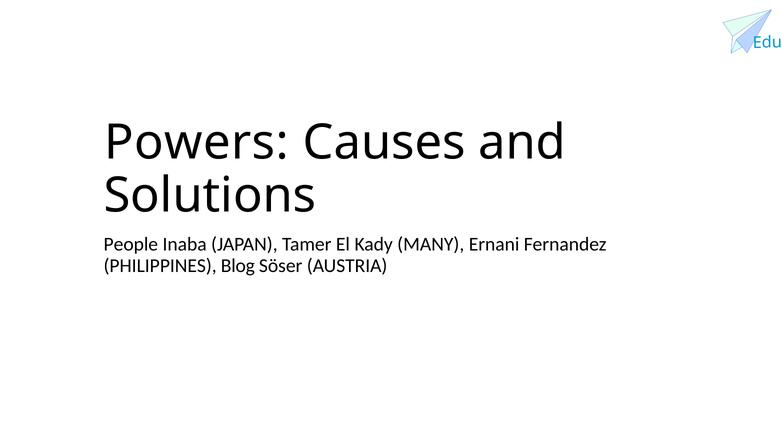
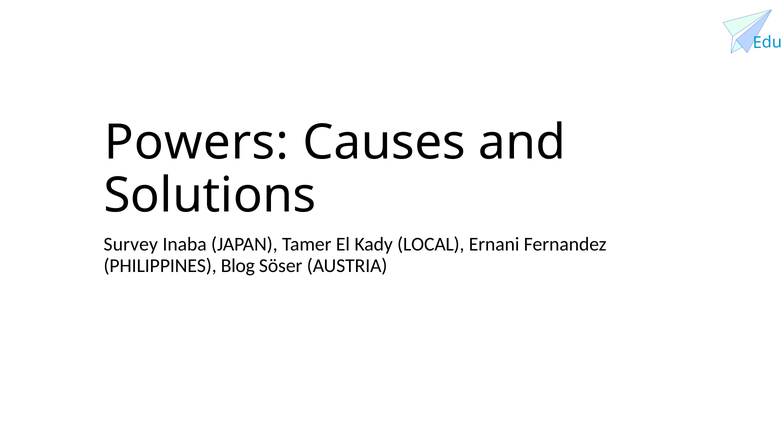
People: People -> Survey (131, 244)
MANY: MANY -> LOCAL (431, 244)
